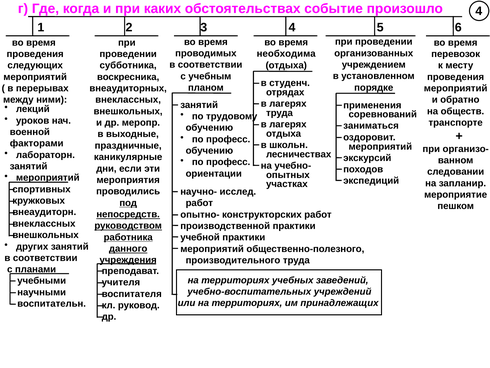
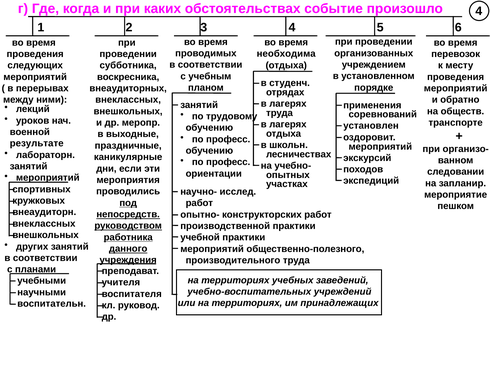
заниматься: заниматься -> установлен (371, 126)
факторами: факторами -> результате (37, 143)
